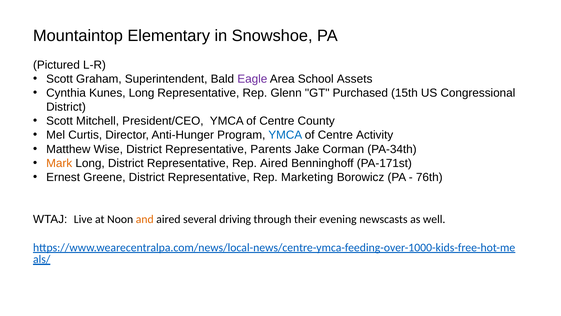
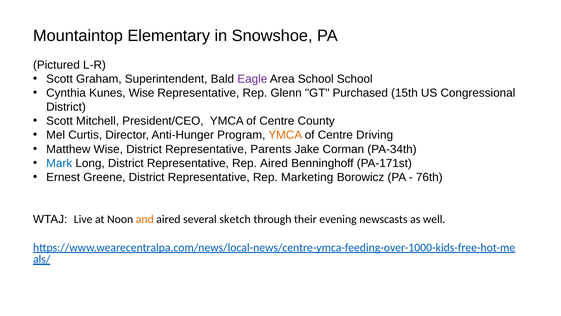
School Assets: Assets -> School (355, 79)
Kunes Long: Long -> Wise (142, 93)
YMCA colour: blue -> orange (285, 135)
Activity: Activity -> Driving (375, 135)
Mark colour: orange -> blue (59, 163)
driving: driving -> sketch (235, 219)
